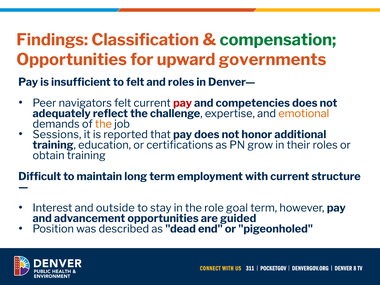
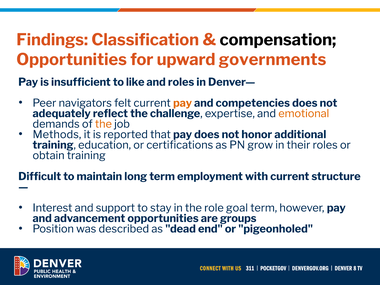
compensation colour: green -> black (278, 40)
to felt: felt -> like (135, 82)
pay colour: red -> orange (183, 103)
Sessions: Sessions -> Methods (57, 135)
outside: outside -> support (115, 208)
guided: guided -> groups (238, 218)
